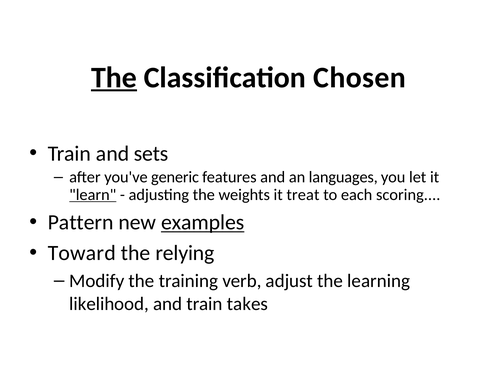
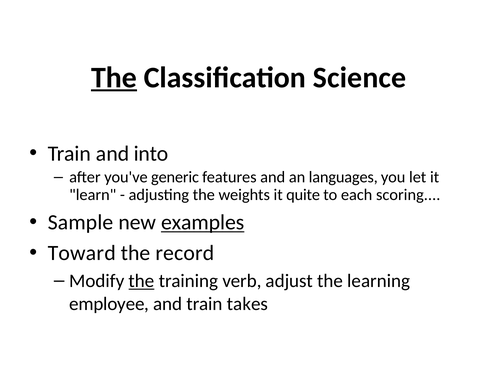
Chosen: Chosen -> Science (360, 78)
sets: sets -> into (151, 154)
learn underline: present -> none (93, 195)
treat: treat -> quite (303, 195)
Pattern: Pattern -> Sample (81, 223)
relying: relying -> record (185, 253)
the underline: none -> present (142, 281)
likelihood: likelihood -> employee (109, 304)
